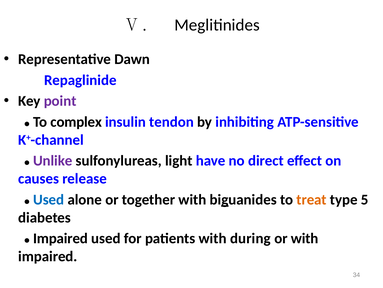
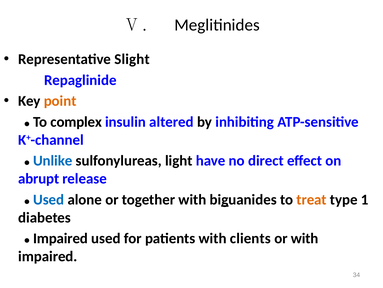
Dawn: Dawn -> Slight (132, 59)
point colour: purple -> orange (60, 101)
tendon: tendon -> altered (171, 122)
Unlike colour: purple -> blue (53, 160)
causes: causes -> abrupt (39, 178)
5: 5 -> 1 (365, 199)
during: during -> clients (250, 238)
